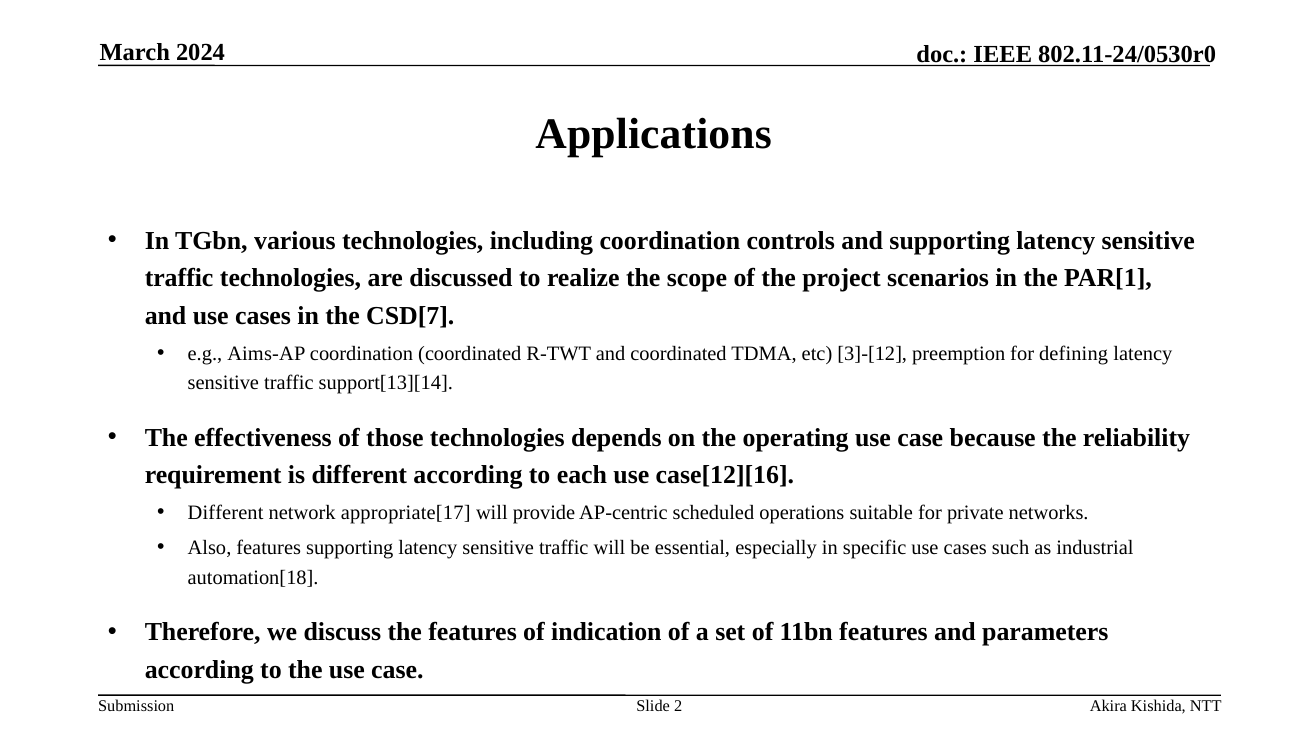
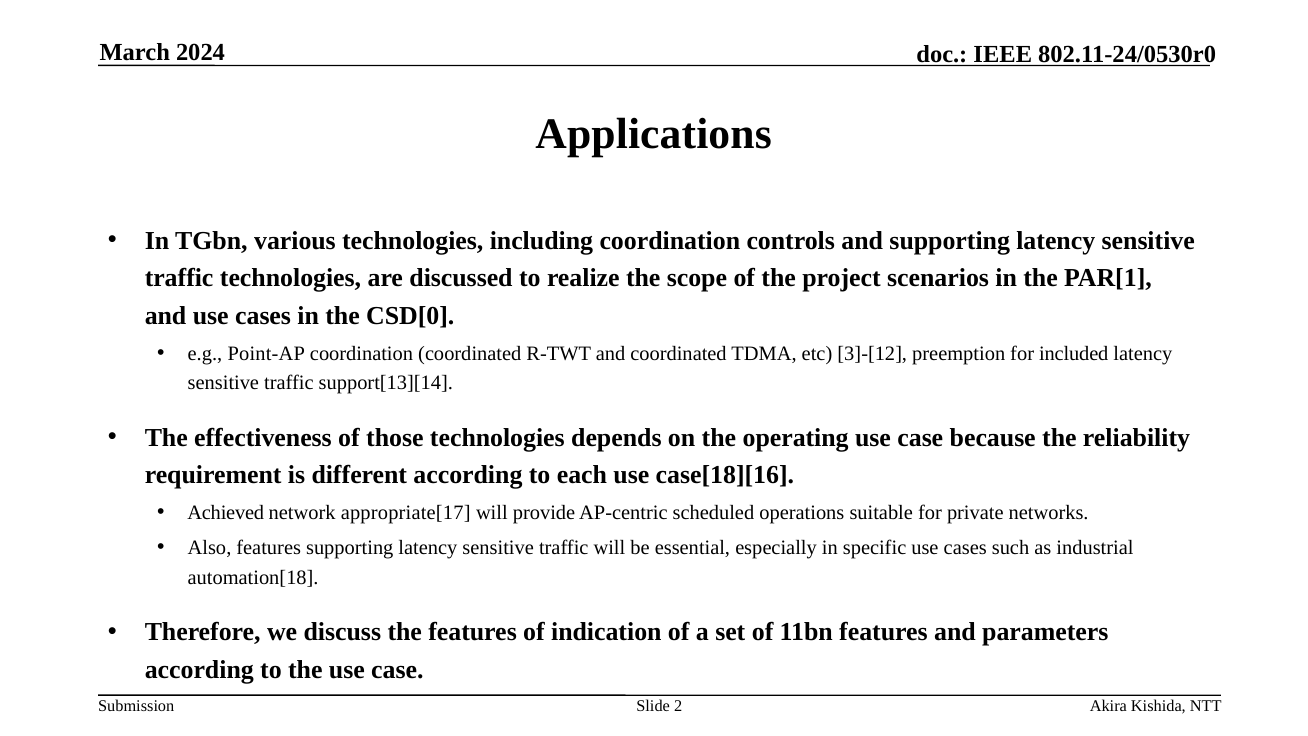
CSD[7: CSD[7 -> CSD[0 (410, 315)
Aims-AP: Aims-AP -> Point-AP (266, 353)
defining: defining -> included (1074, 353)
case[12][16: case[12][16 -> case[18][16 (725, 475)
Different: Different -> Achieved (226, 513)
